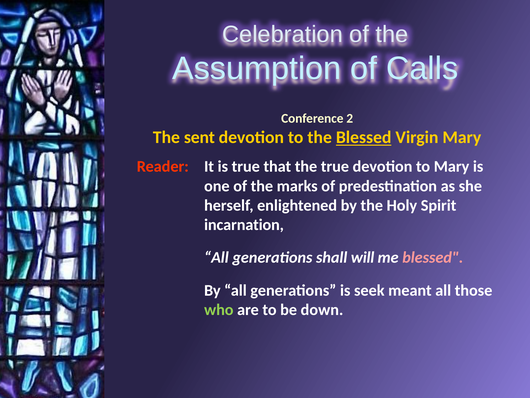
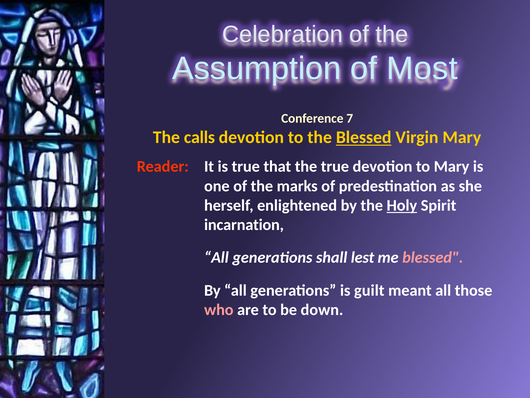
Calls: Calls -> Most (422, 69)
2: 2 -> 7 (350, 118)
sent: sent -> calls (199, 137)
Holy underline: none -> present (402, 205)
will: will -> lest (363, 257)
seek: seek -> guilt (369, 290)
who colour: light green -> pink (219, 309)
